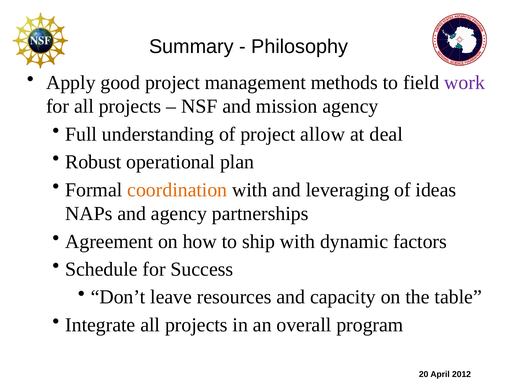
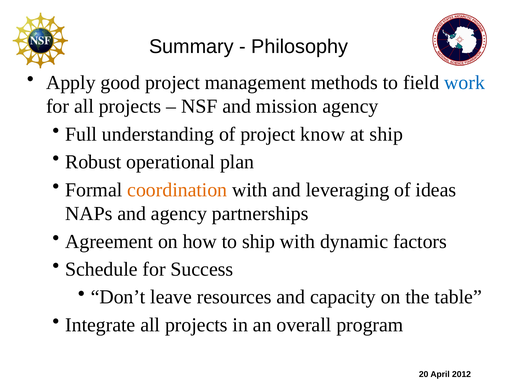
work colour: purple -> blue (465, 82)
allow: allow -> know (323, 134)
at deal: deal -> ship (386, 134)
